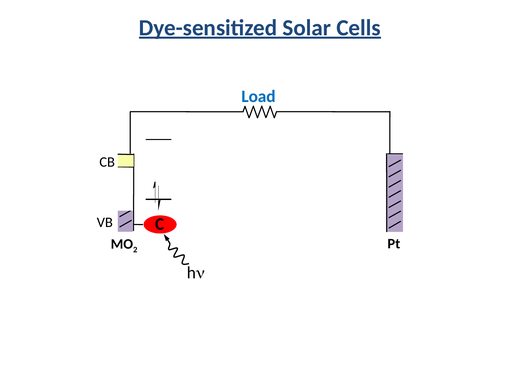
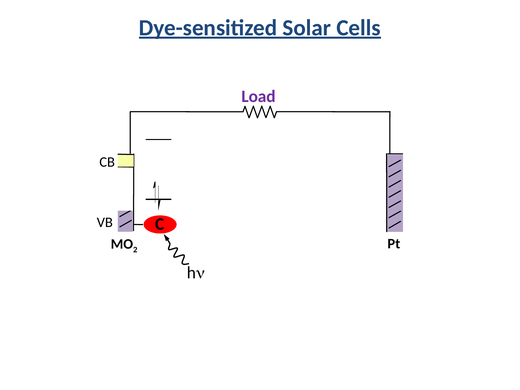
Load colour: blue -> purple (258, 96)
